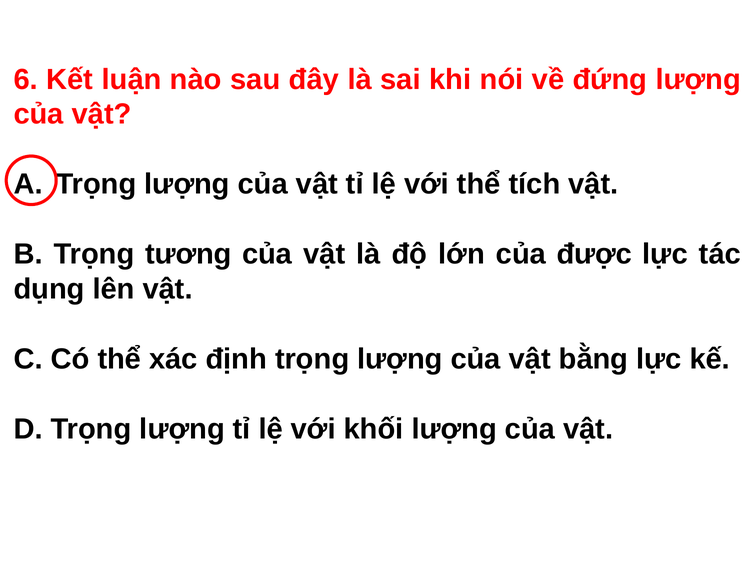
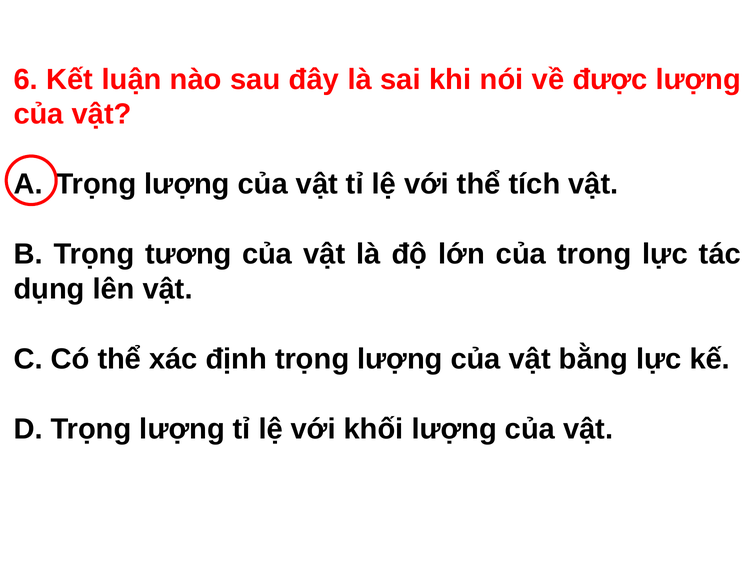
đứng: đứng -> được (610, 79)
được: được -> trong (594, 254)
